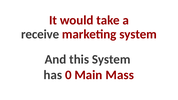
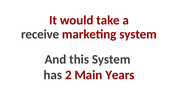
0: 0 -> 2 (68, 75)
Mass: Mass -> Years (120, 75)
